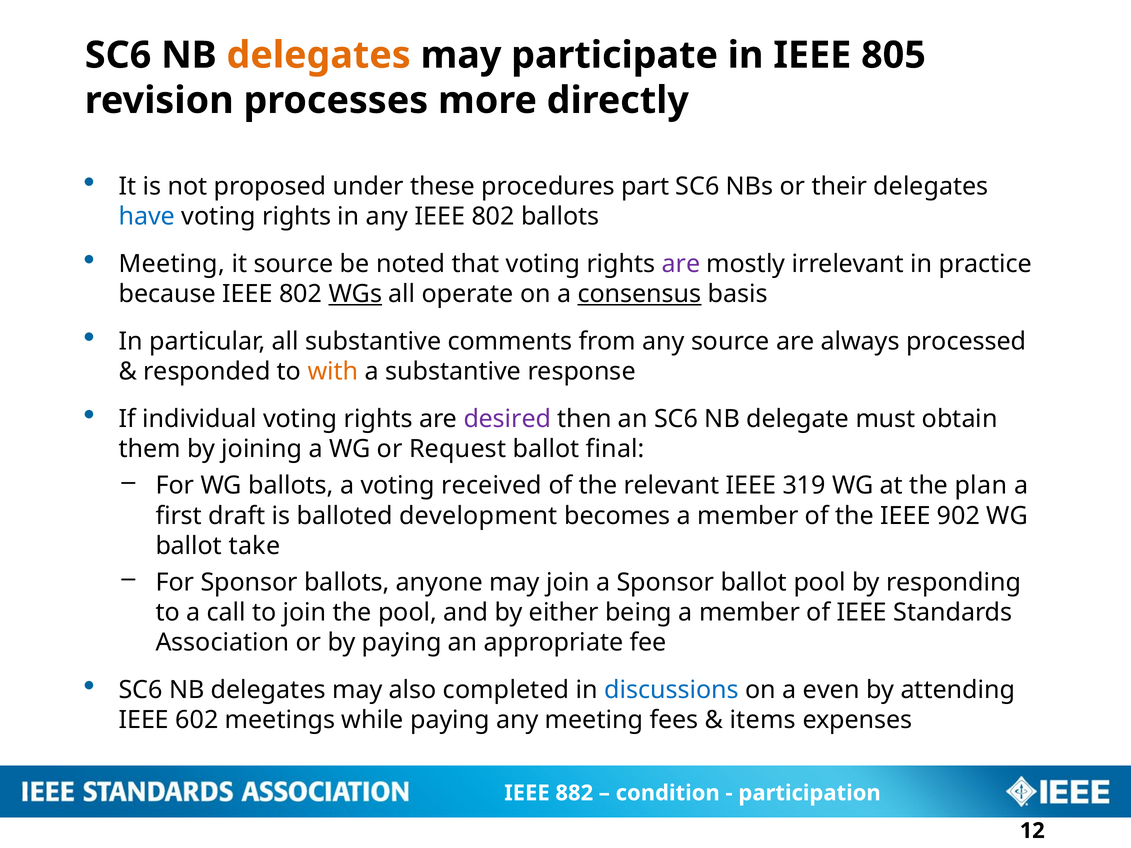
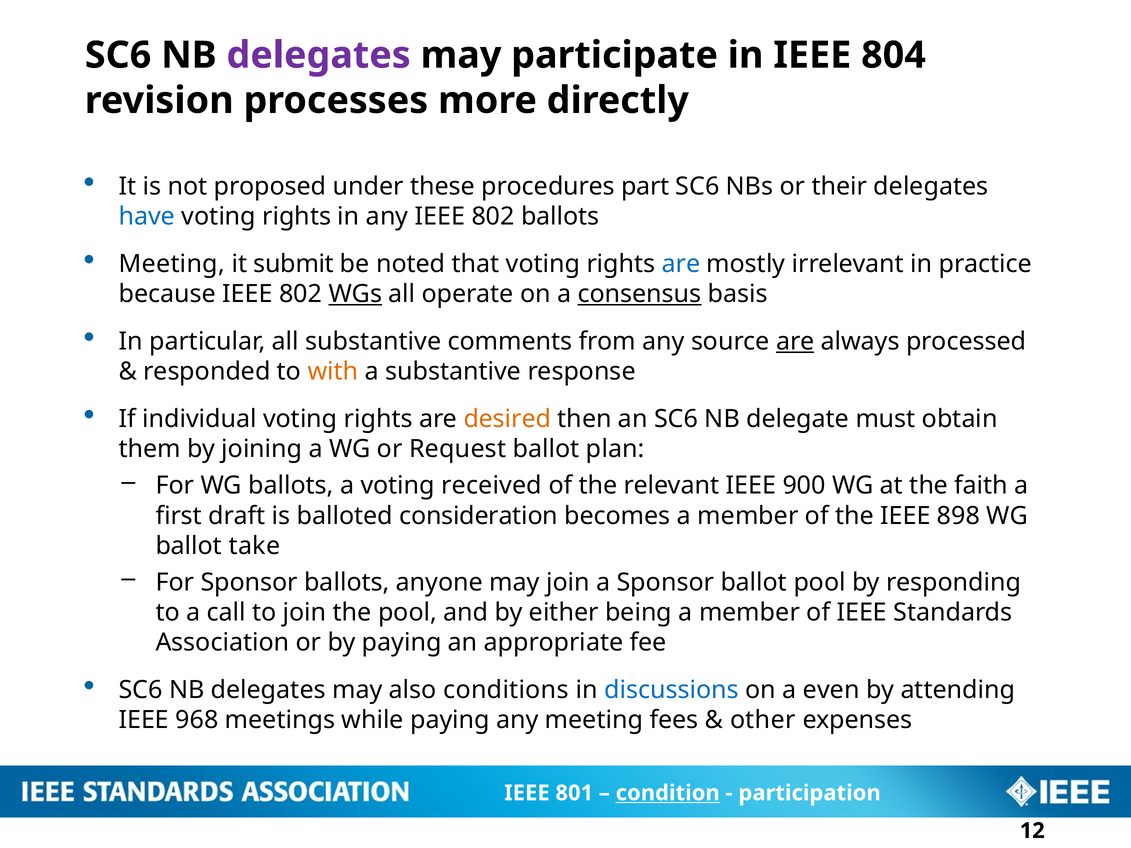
delegates colour: orange -> purple (319, 55)
805: 805 -> 804 (893, 55)
it source: source -> submit (294, 264)
are colour: purple -> blue (681, 264)
are underline: none -> present (795, 342)
desired colour: purple -> orange (507, 419)
final: final -> plan (615, 449)
319: 319 -> 900 (804, 486)
plan: plan -> faith (981, 486)
development: development -> consideration (479, 516)
902: 902 -> 898 (959, 516)
completed: completed -> conditions (506, 690)
602: 602 -> 968 (197, 720)
items: items -> other (763, 720)
882: 882 -> 801 (574, 793)
condition underline: none -> present (668, 793)
